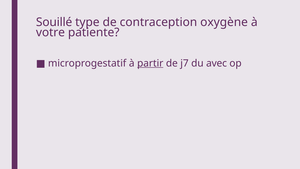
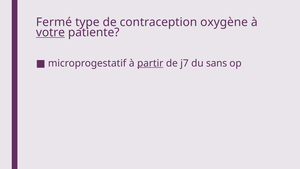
Souillé: Souillé -> Fermé (54, 22)
votre underline: none -> present (50, 32)
avec: avec -> sans (217, 63)
